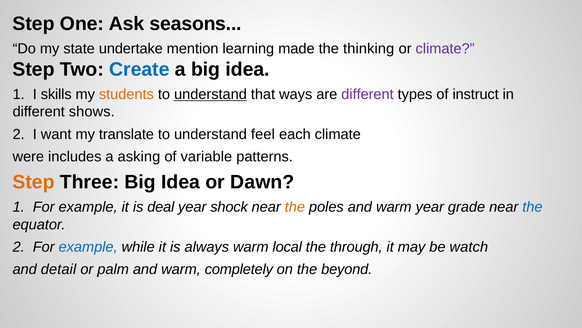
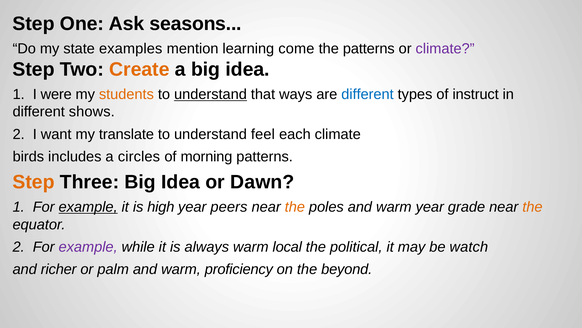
undertake: undertake -> examples (131, 49)
made: made -> come (296, 49)
the thinking: thinking -> patterns (369, 49)
Create colour: blue -> orange (139, 69)
skills: skills -> were (56, 94)
different colour: purple -> blue (367, 94)
were: were -> birds (28, 156)
asking: asking -> circles (139, 156)
variable: variable -> morning (206, 156)
example underline: none -> present (88, 207)
deal: deal -> high (161, 207)
shock: shock -> peers (229, 207)
the colour: blue -> orange (532, 207)
example colour: blue -> purple (88, 246)
through: through -> political (356, 246)
detail: detail -> richer (59, 269)
completely: completely -> proficiency (239, 269)
